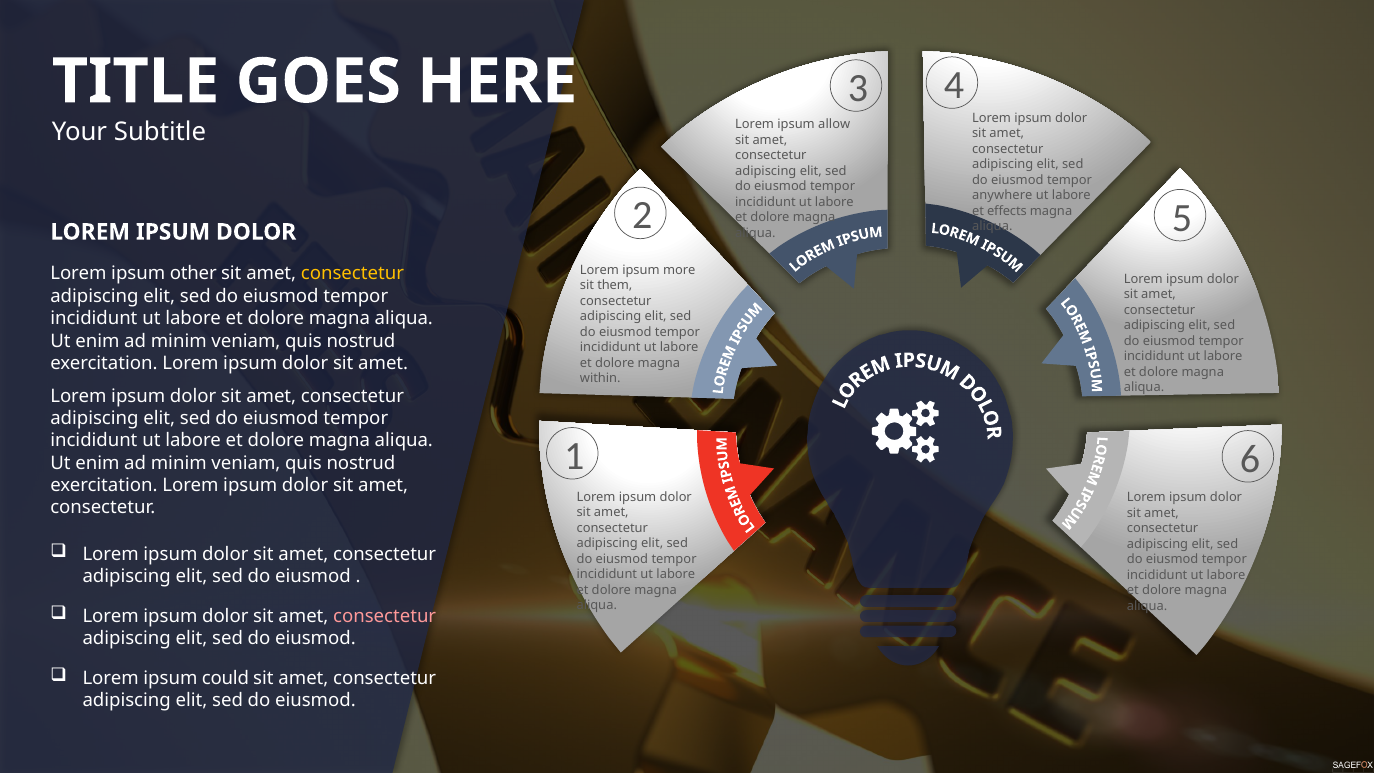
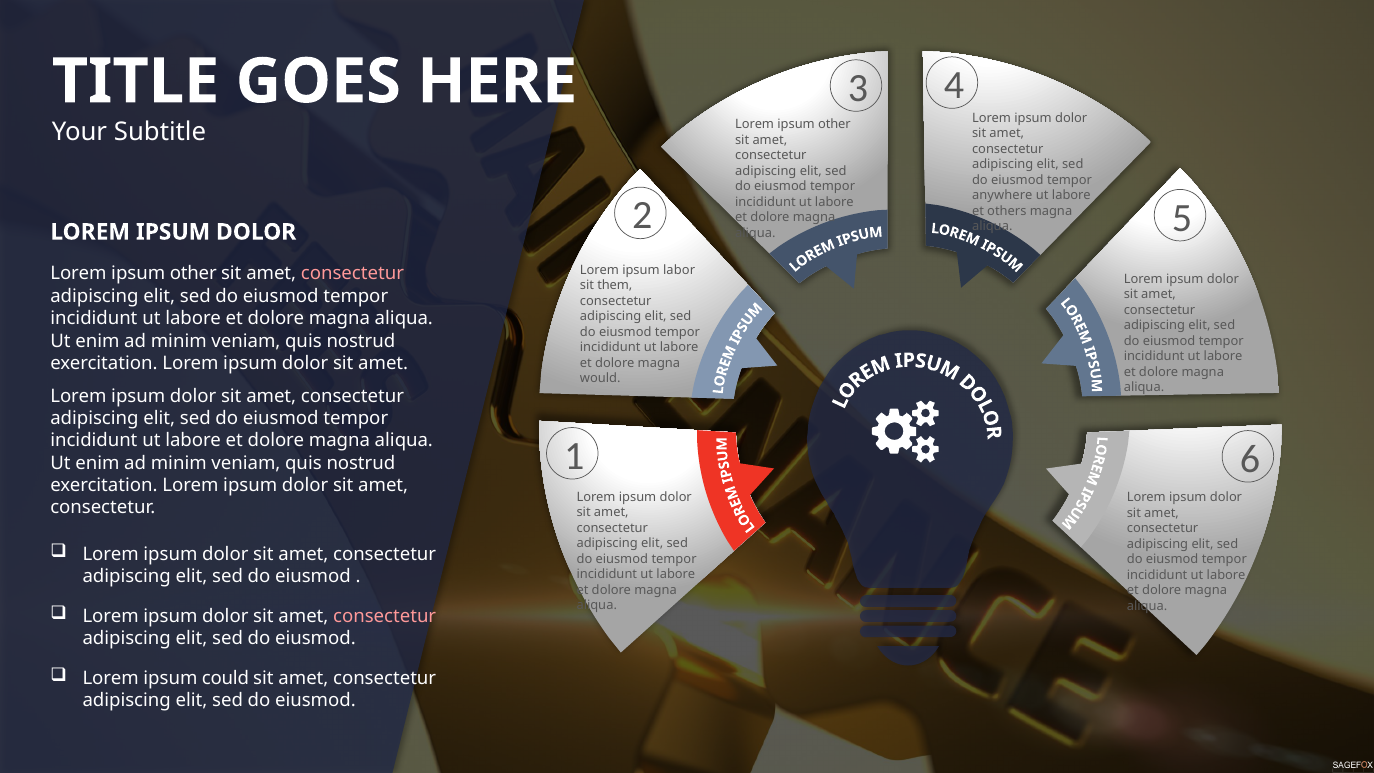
allow: allow -> other (834, 125)
effects: effects -> others (1007, 211)
more: more -> labor (679, 270)
consectetur colour: yellow -> pink (352, 274)
within: within -> would (600, 379)
